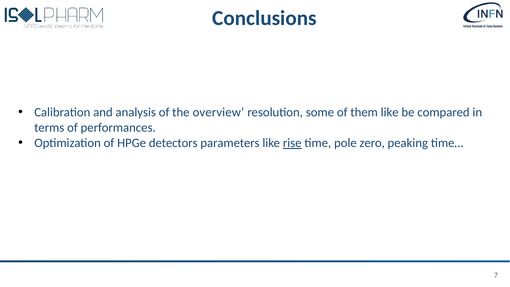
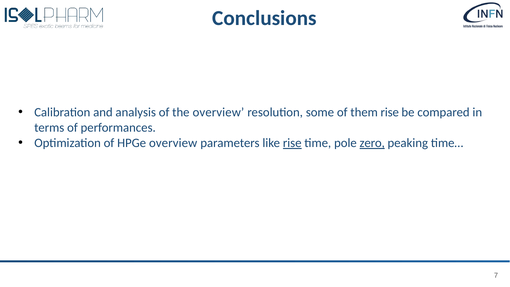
them like: like -> rise (390, 112)
HPGe detectors: detectors -> overview (173, 143)
zero underline: none -> present (372, 143)
